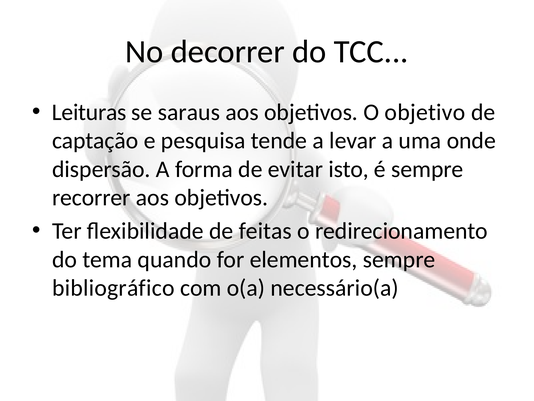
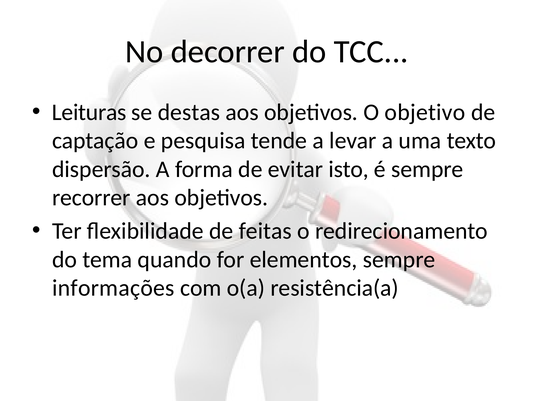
saraus: saraus -> destas (189, 112)
onde: onde -> texto (471, 141)
bibliográfico: bibliográfico -> informações (113, 288)
necessário(a: necessário(a -> resistência(a (335, 288)
